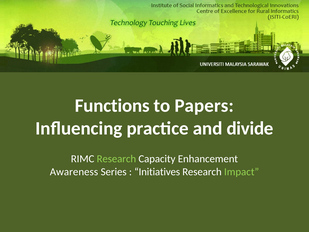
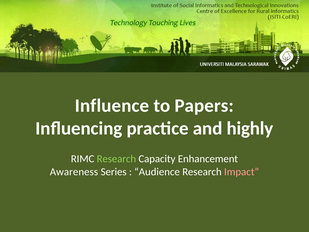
Functions: Functions -> Influence (112, 106)
divide: divide -> highly (250, 128)
Initiatives: Initiatives -> Audience (157, 172)
Impact colour: light green -> pink (242, 172)
